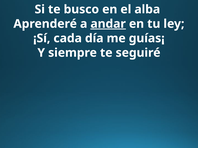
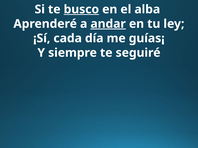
busco underline: none -> present (81, 9)
